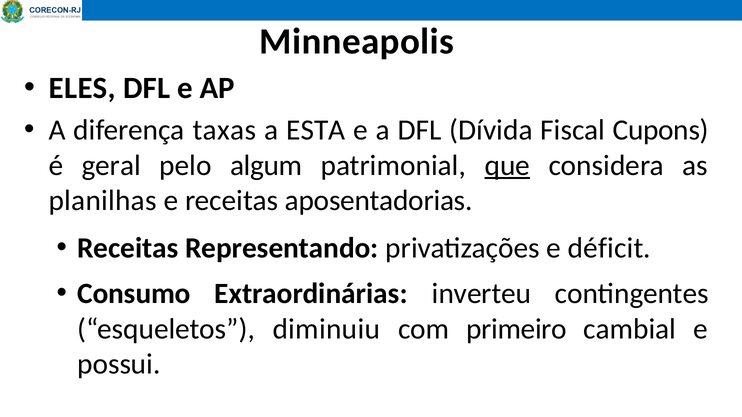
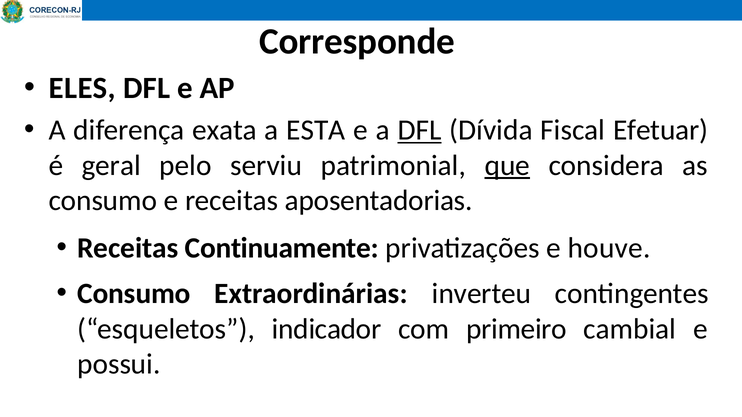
Minneapolis: Minneapolis -> Corresponde (357, 41)
taxas: taxas -> exata (225, 130)
DFL underline: none -> present (420, 130)
Cupons: Cupons -> Efetuar (661, 130)
algum: algum -> serviu (266, 166)
planilhas: planilhas -> consumo (103, 201)
Representando: Representando -> Continuamente (282, 248)
déficit: déficit -> houve (609, 248)
diminuiu: diminuiu -> indicador (327, 329)
